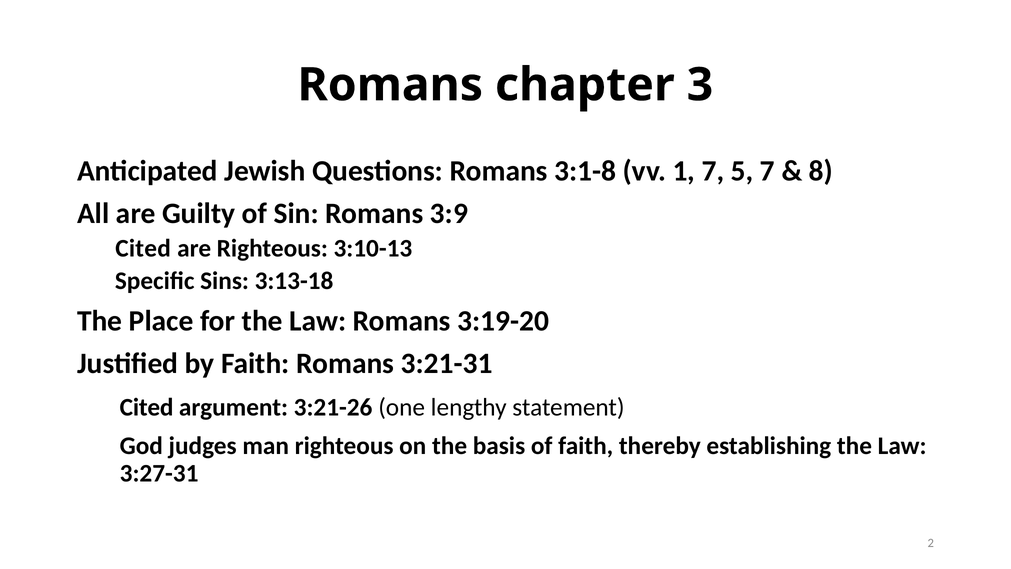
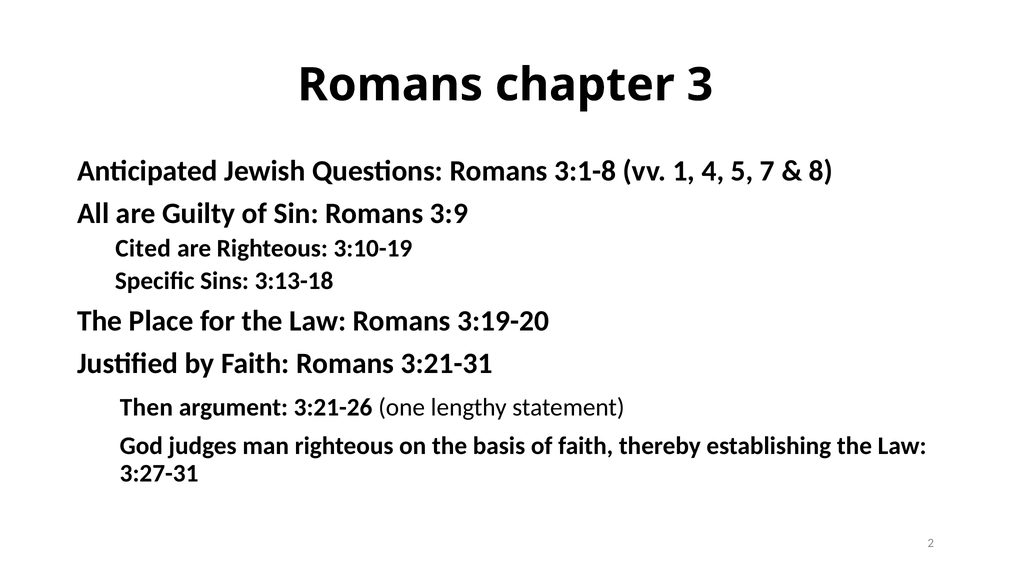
1 7: 7 -> 4 (713, 171)
3:10-13: 3:10-13 -> 3:10-19 (373, 248)
Cited: Cited -> Then (146, 407)
